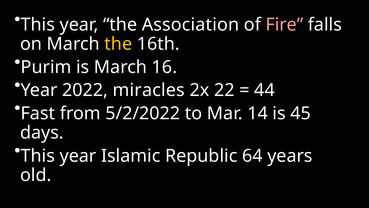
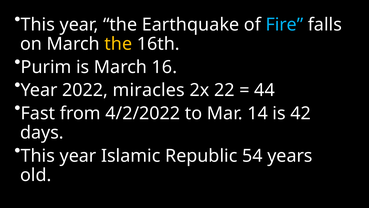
Association: Association -> Earthquake (191, 25)
Fire colour: pink -> light blue (284, 25)
5/2/2022: 5/2/2022 -> 4/2/2022 (143, 113)
45: 45 -> 42 (301, 113)
64: 64 -> 54 (252, 156)
